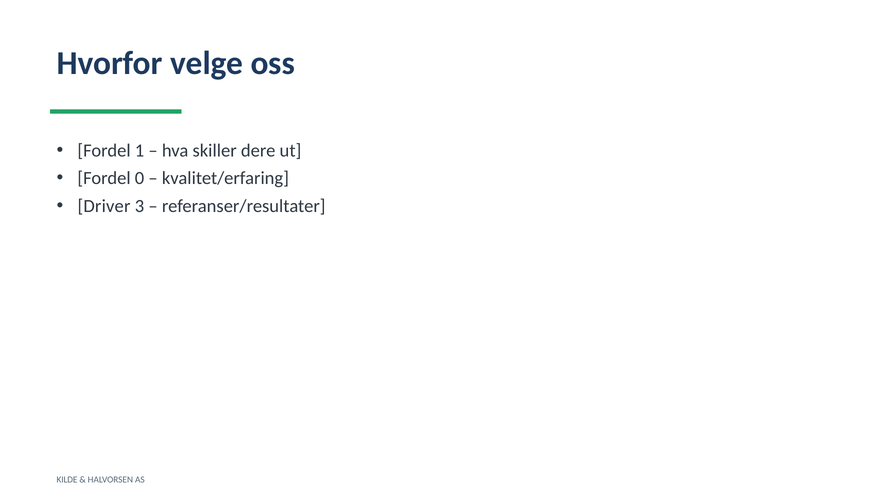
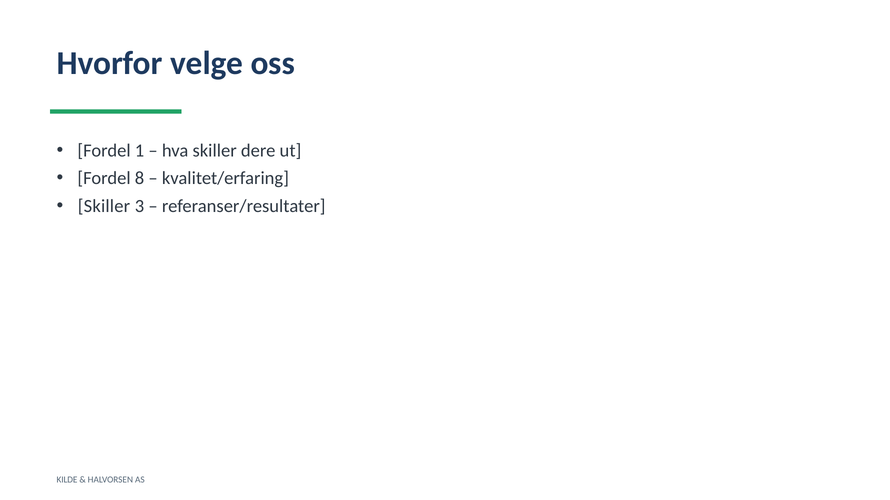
0: 0 -> 8 (140, 179)
Driver: Driver -> Skiller (104, 206)
